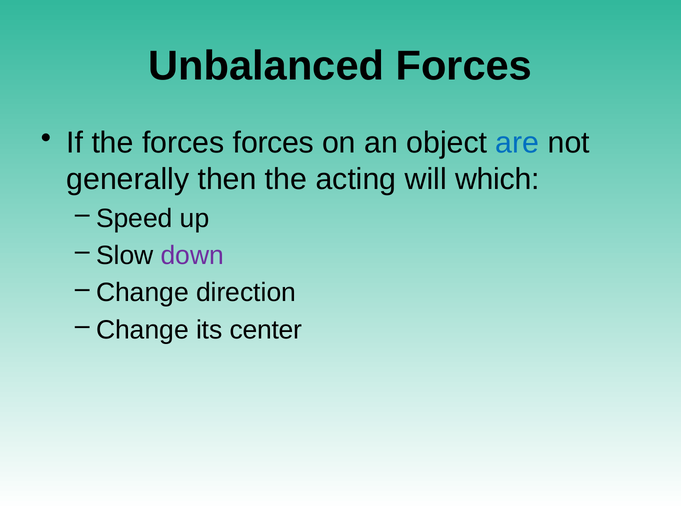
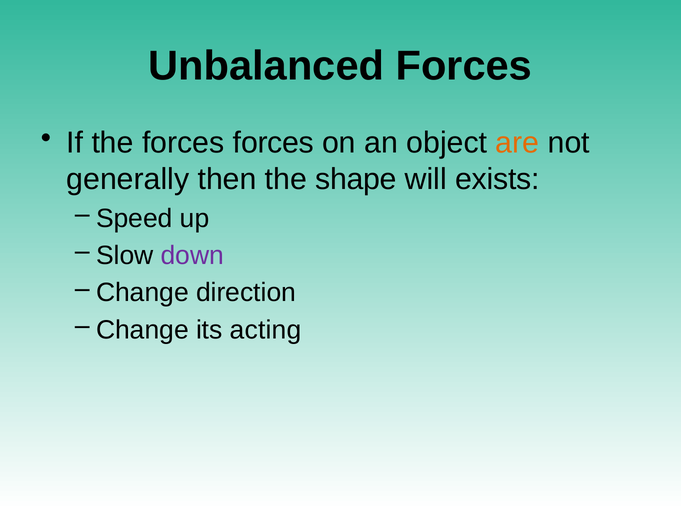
are colour: blue -> orange (517, 143)
acting: acting -> shape (356, 179)
which: which -> exists (497, 179)
center: center -> acting (266, 330)
